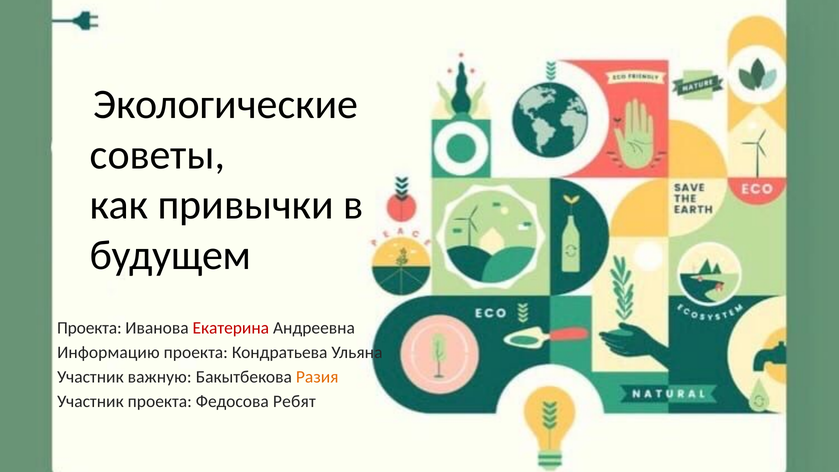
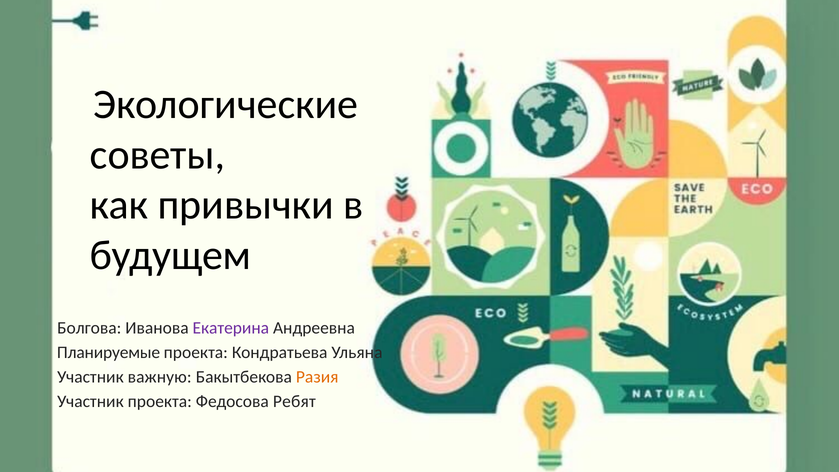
Проекта: Проекта -> Болгова (89, 328)
Екатерина colour: red -> purple (231, 328)
Информацию: Информацию -> Планируемые (109, 353)
